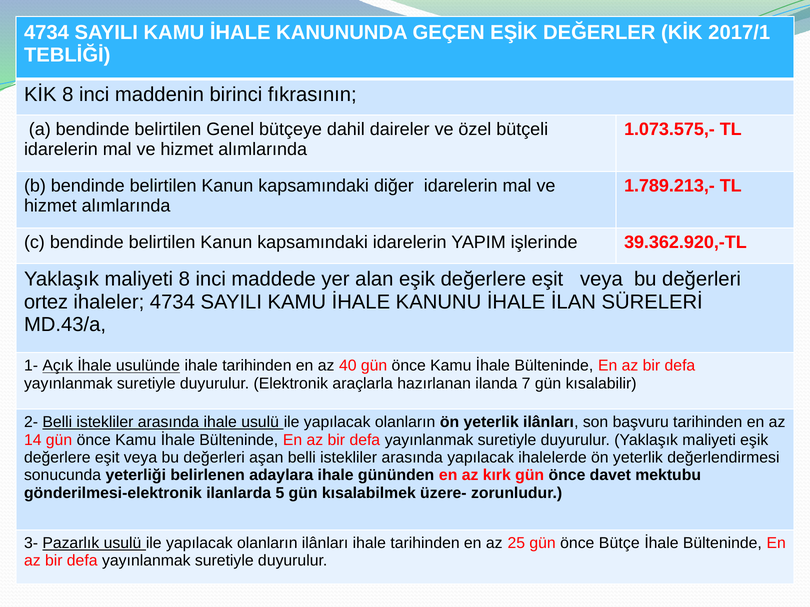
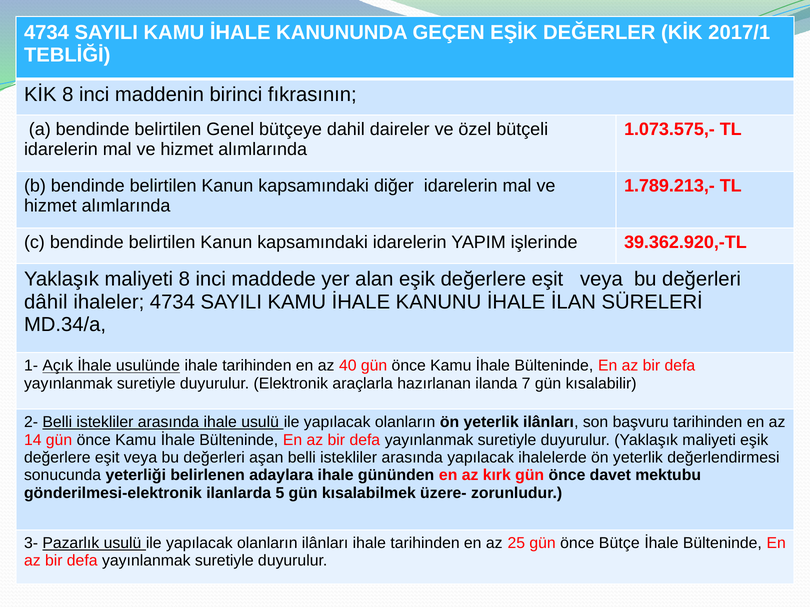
ortez: ortez -> dâhil (46, 302)
MD.43/a: MD.43/a -> MD.34/a (65, 325)
